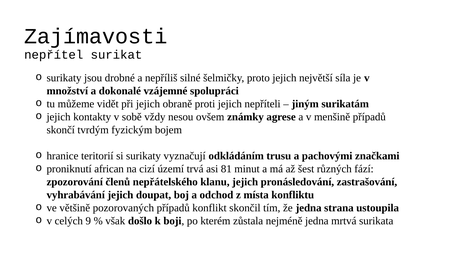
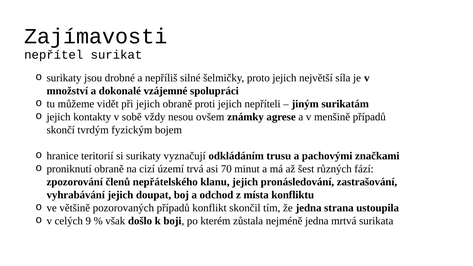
proniknutí african: african -> obraně (109, 169)
81: 81 -> 70 (226, 169)
